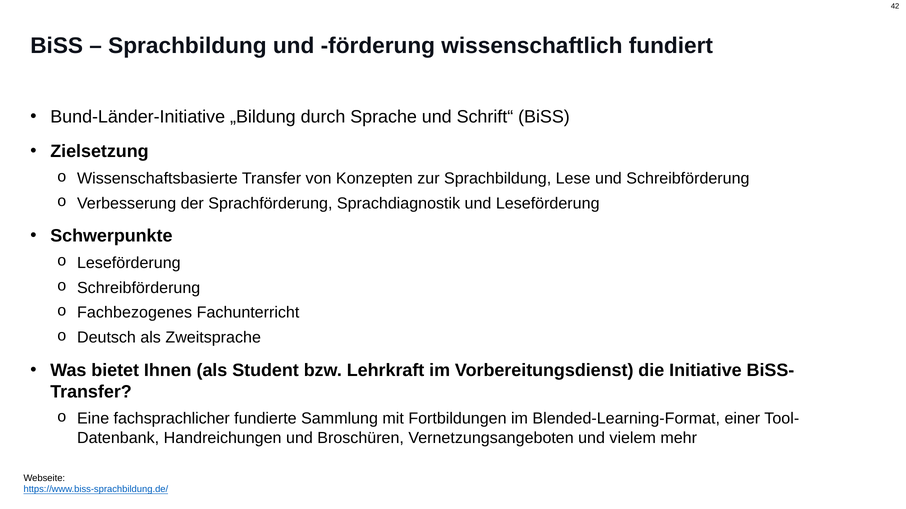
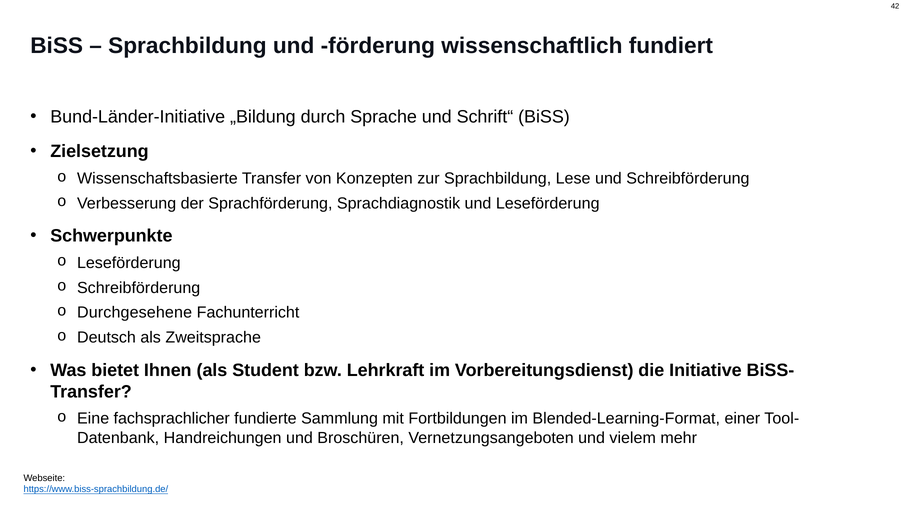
Fachbezogenes: Fachbezogenes -> Durchgesehene (135, 313)
